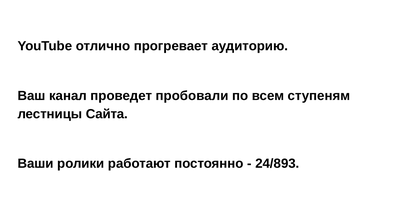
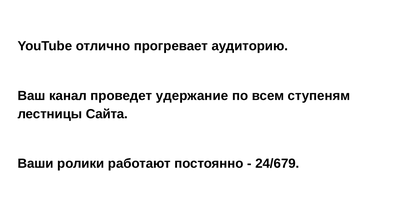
пробовали: пробовали -> удержание (192, 96)
24/893: 24/893 -> 24/679 (277, 164)
